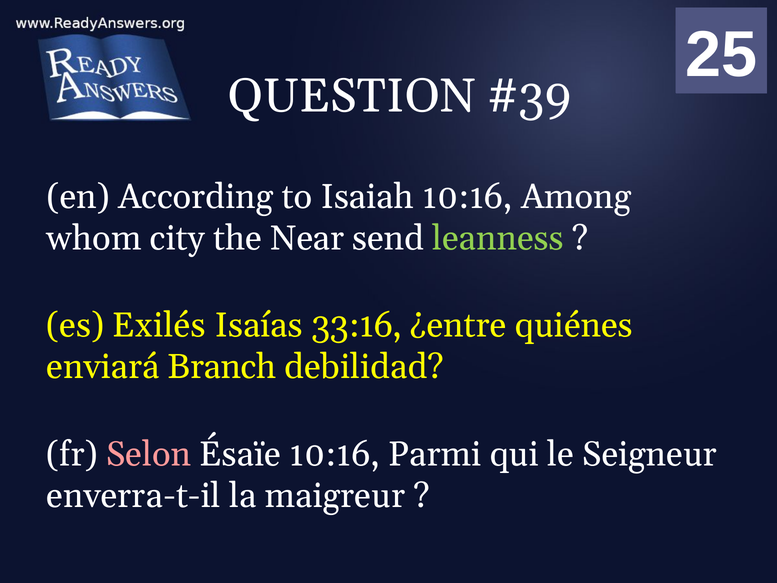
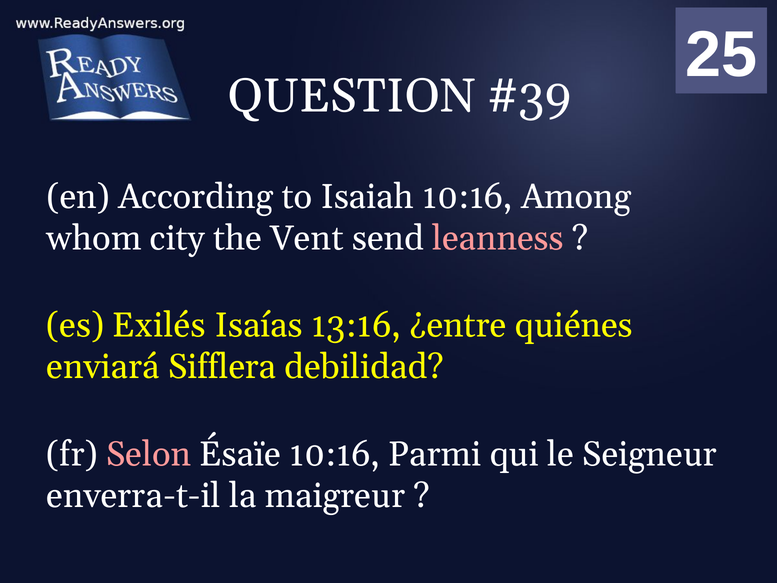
Near: Near -> Vent (307, 238)
leanness colour: light green -> pink (498, 238)
33:16: 33:16 -> 13:16 (356, 325)
Branch: Branch -> Sifflera (222, 367)
